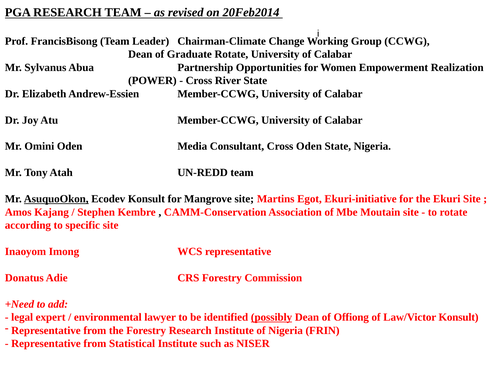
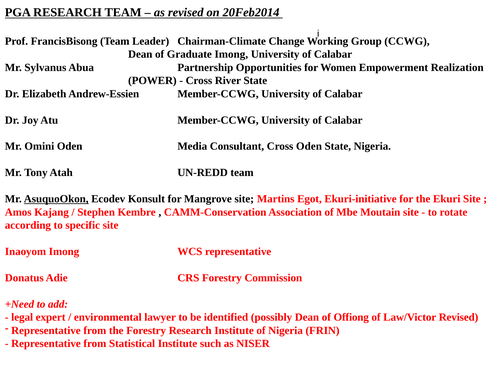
Graduate Rotate: Rotate -> Imong (231, 54)
possibly underline: present -> none (272, 317)
Law/Victor Konsult: Konsult -> Revised (459, 317)
